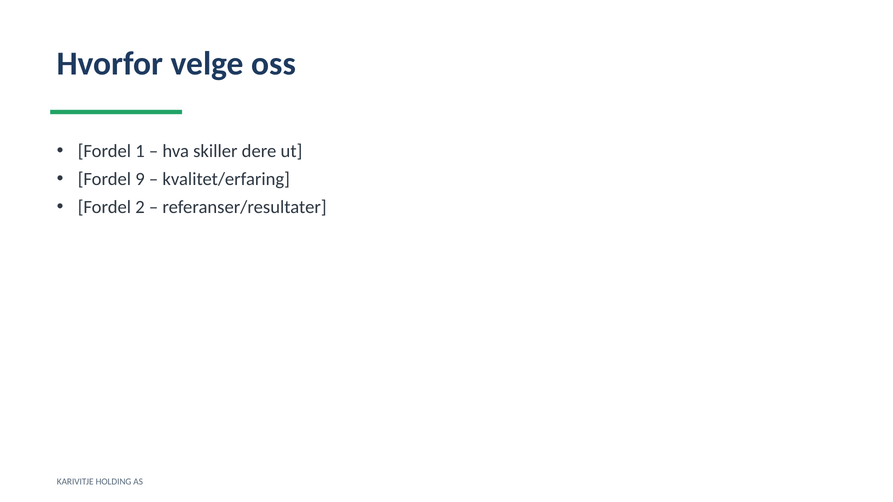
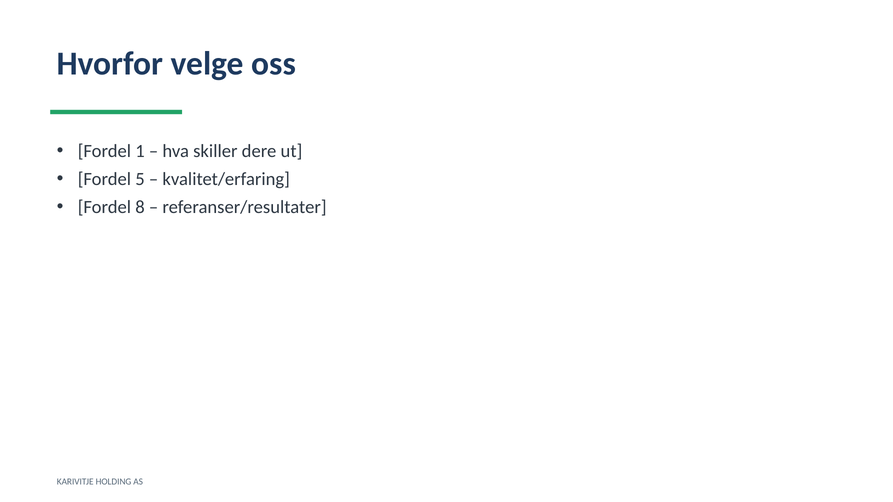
9: 9 -> 5 (140, 179)
2: 2 -> 8 (140, 207)
